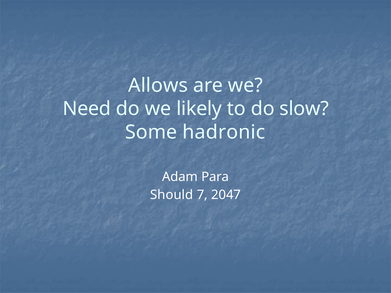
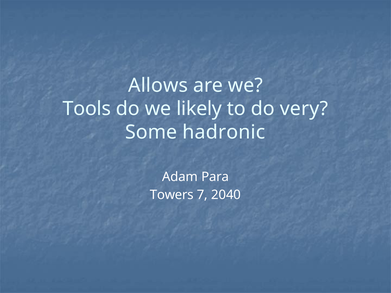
Need: Need -> Tools (87, 109)
slow: slow -> very (304, 109)
Should: Should -> Towers (172, 195)
2047: 2047 -> 2040 (226, 195)
